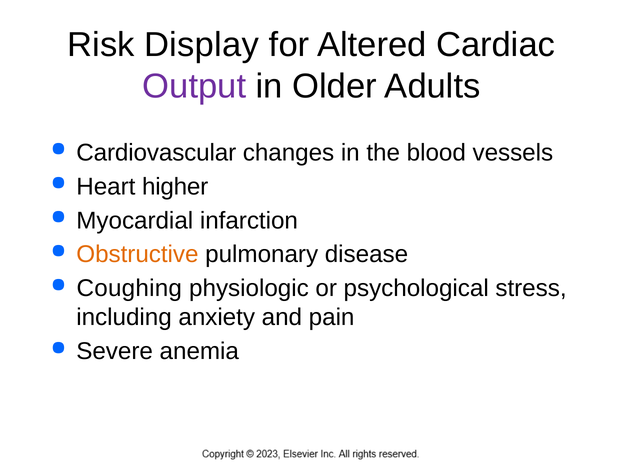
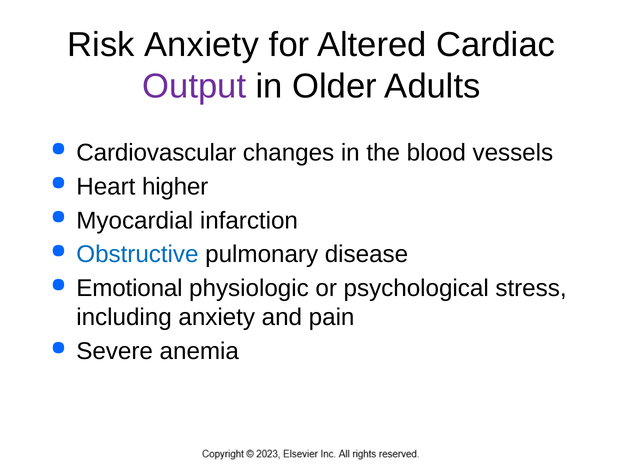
Risk Display: Display -> Anxiety (202, 45)
Obstructive colour: orange -> blue (137, 255)
Coughing: Coughing -> Emotional (129, 289)
